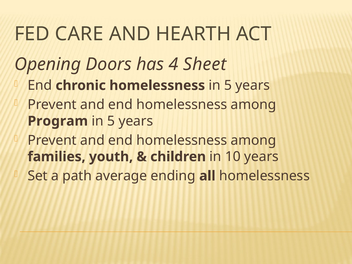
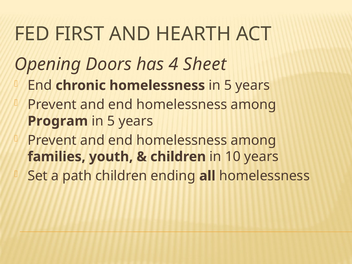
CARE: CARE -> FIRST (79, 34)
path average: average -> children (121, 176)
